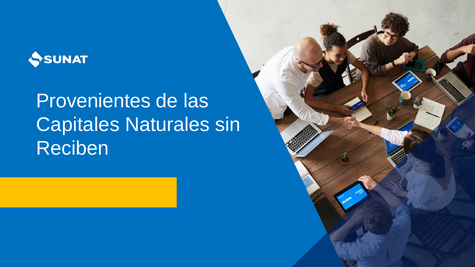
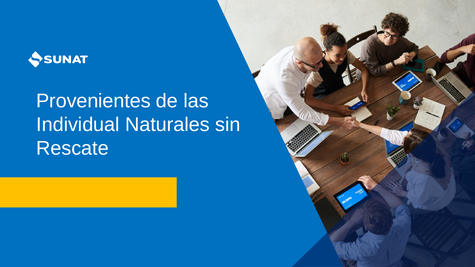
Capitales: Capitales -> Individual (78, 125)
Reciben: Reciben -> Rescate (72, 148)
